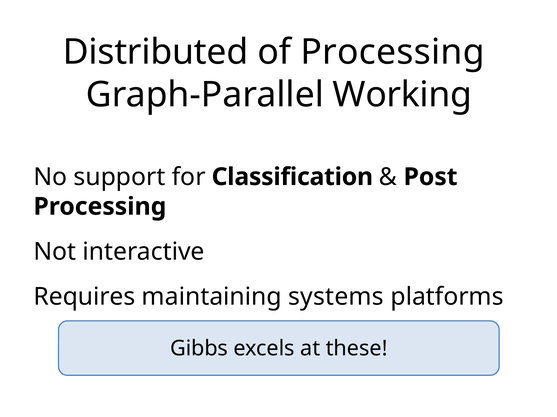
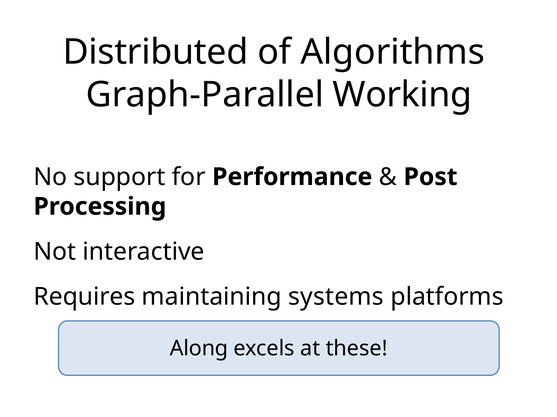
of Processing: Processing -> Algorithms (393, 52)
Classification: Classification -> Performance (292, 177)
Gibbs: Gibbs -> Along (199, 349)
